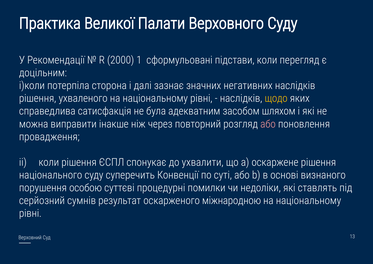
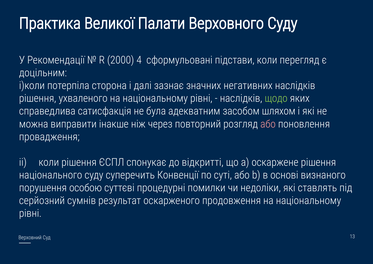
1: 1 -> 4 (139, 60)
щодо colour: yellow -> light green (276, 98)
ухвалити: ухвалити -> відкритті (203, 162)
міжнародною: міжнародною -> продовження (232, 201)
